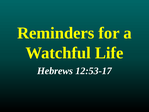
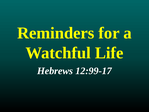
12:53-17: 12:53-17 -> 12:99-17 (94, 71)
